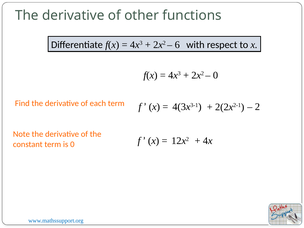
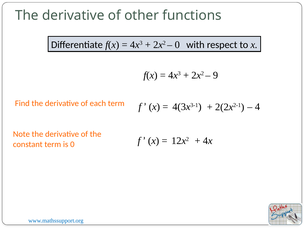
6: 6 -> 0 (177, 45)
0: 0 -> 9 (215, 75)
2: 2 -> 4 (257, 107)
